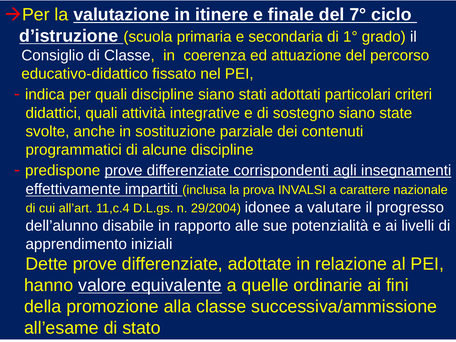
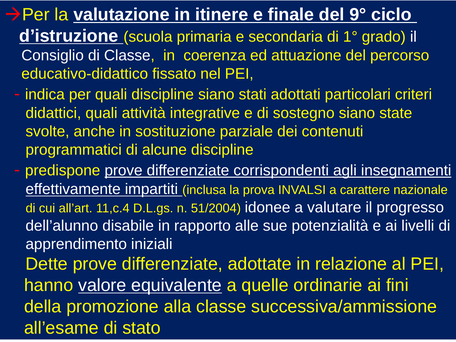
7°: 7° -> 9° (358, 15)
29/2004: 29/2004 -> 51/2004 (216, 208)
